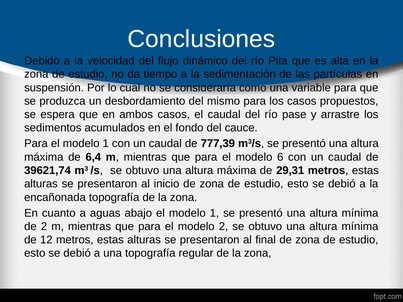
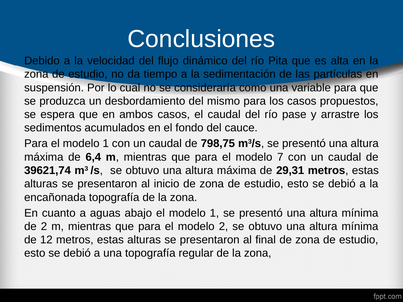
777,39: 777,39 -> 798,75 (218, 144)
6: 6 -> 7 (280, 157)
